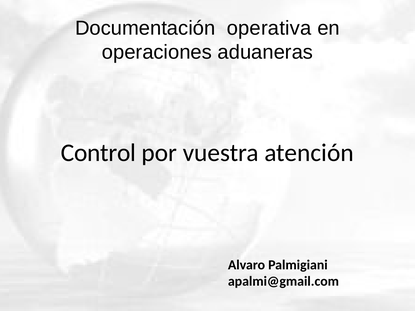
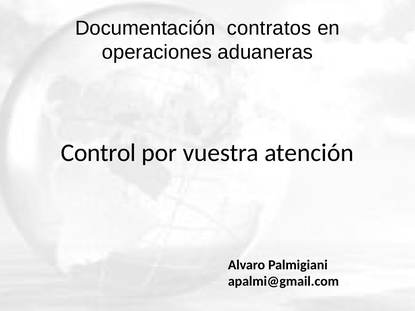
operativa: operativa -> contratos (269, 28)
